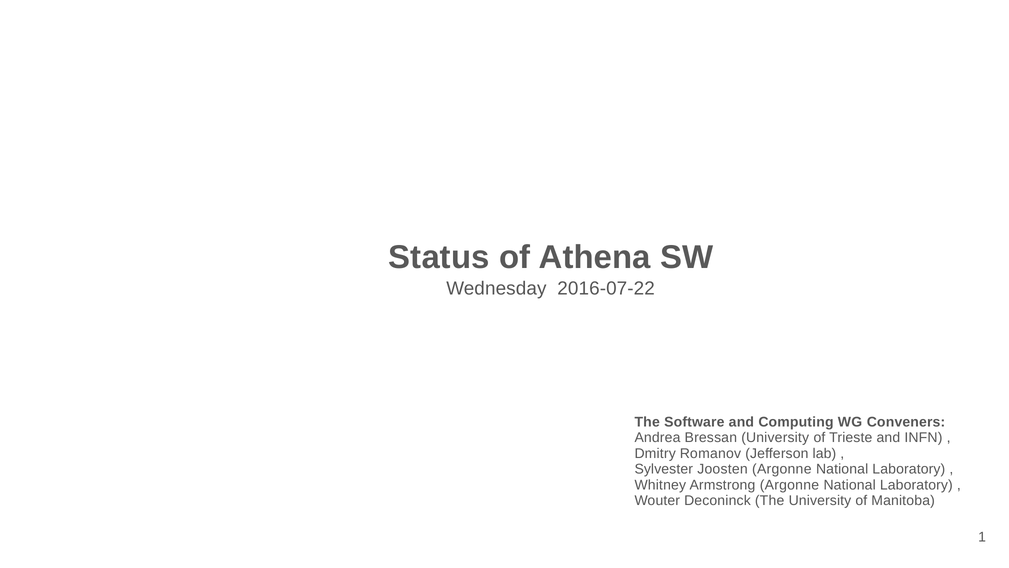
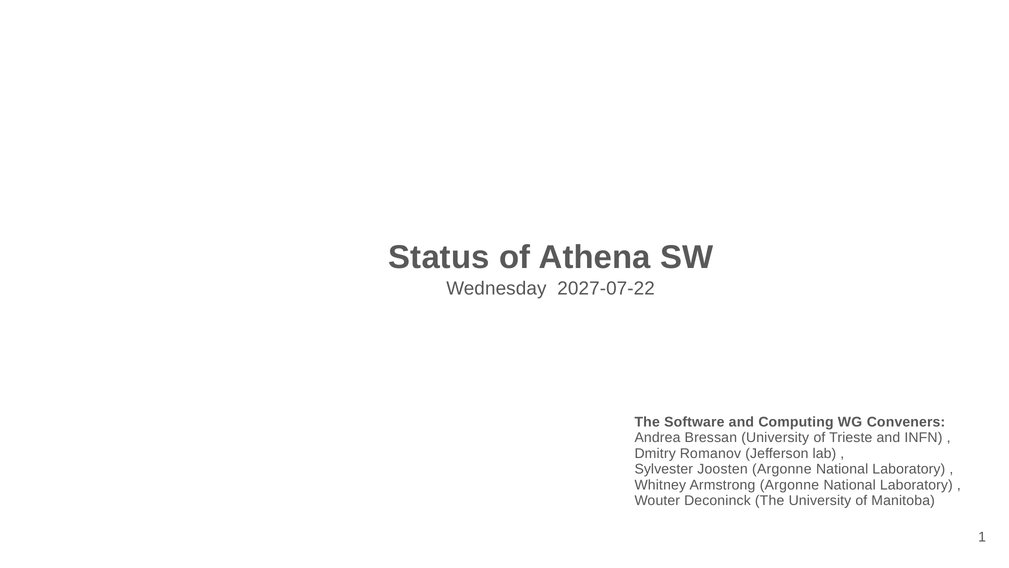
2016-07-22: 2016-07-22 -> 2027-07-22 (606, 288)
